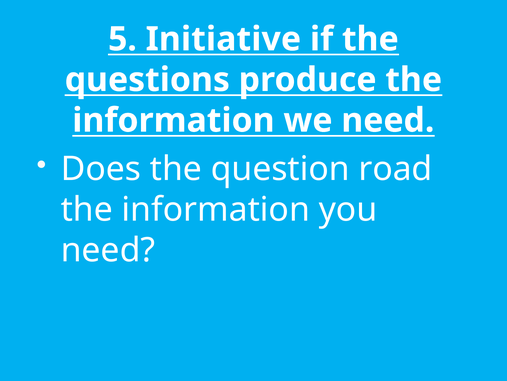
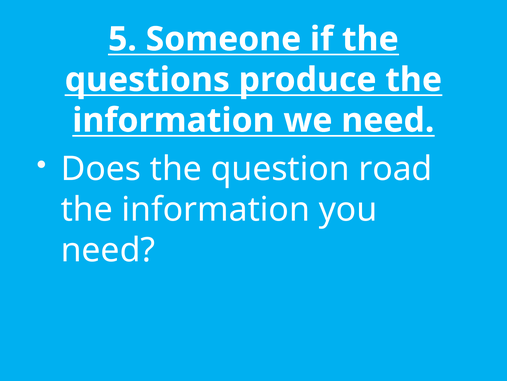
Initiative: Initiative -> Someone (223, 39)
